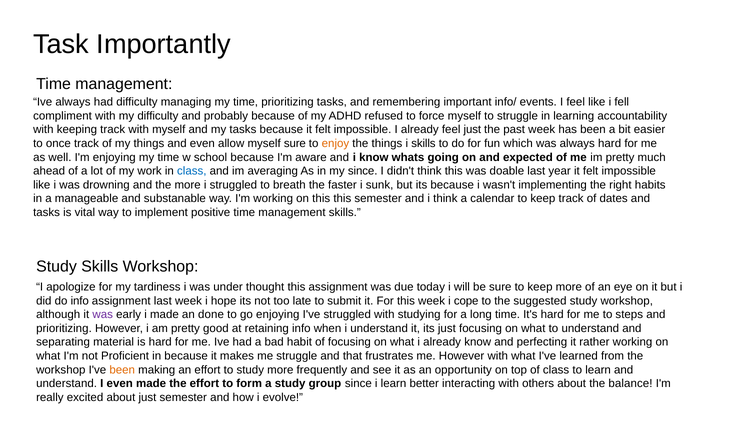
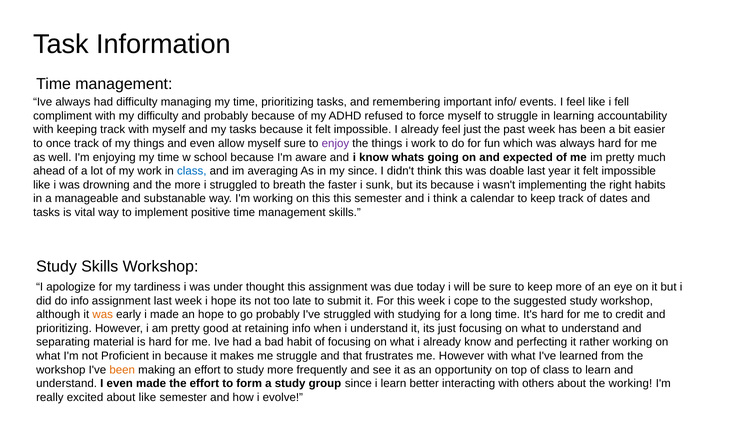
Importantly: Importantly -> Information (164, 44)
enjoy colour: orange -> purple (335, 143)
i skills: skills -> work (423, 143)
was colour: purple -> orange (103, 315)
an done: done -> hope (211, 315)
go enjoying: enjoying -> probably (278, 315)
steps: steps -> credit (629, 315)
the balance: balance -> working (630, 384)
about just: just -> like (147, 397)
